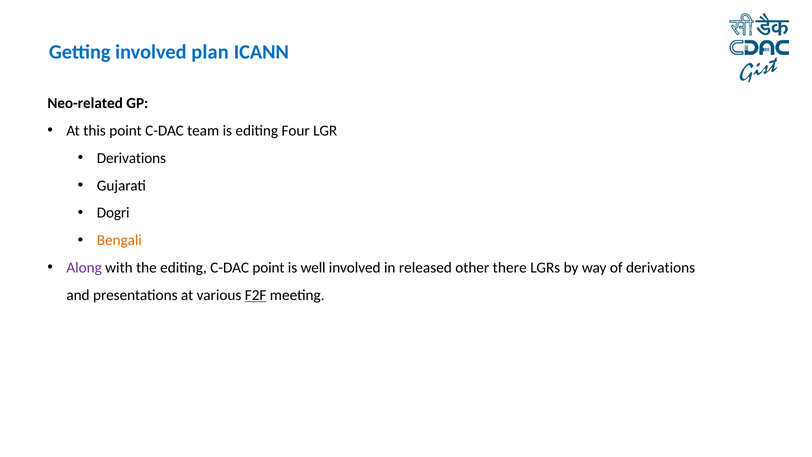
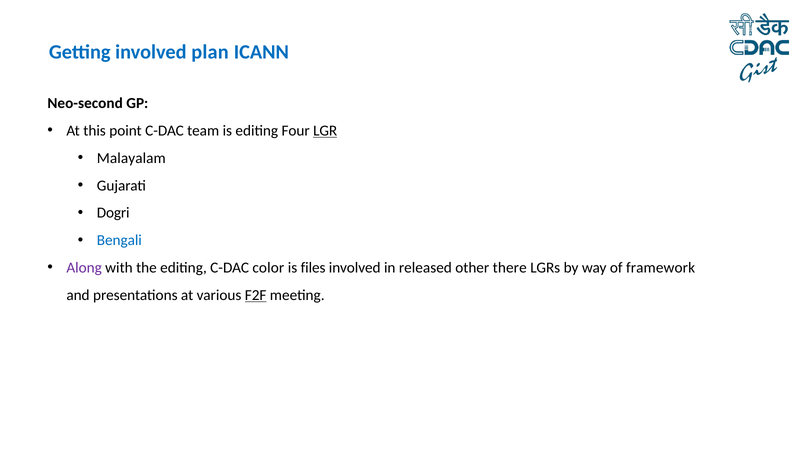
Neo-related: Neo-related -> Neo-second (85, 103)
LGR underline: none -> present (325, 131)
Derivations: Derivations -> Malayalam (131, 158)
Bengali colour: orange -> blue (119, 240)
C-DAC point: point -> color (268, 268)
well: well -> files (313, 268)
of derivations: derivations -> framework (661, 268)
